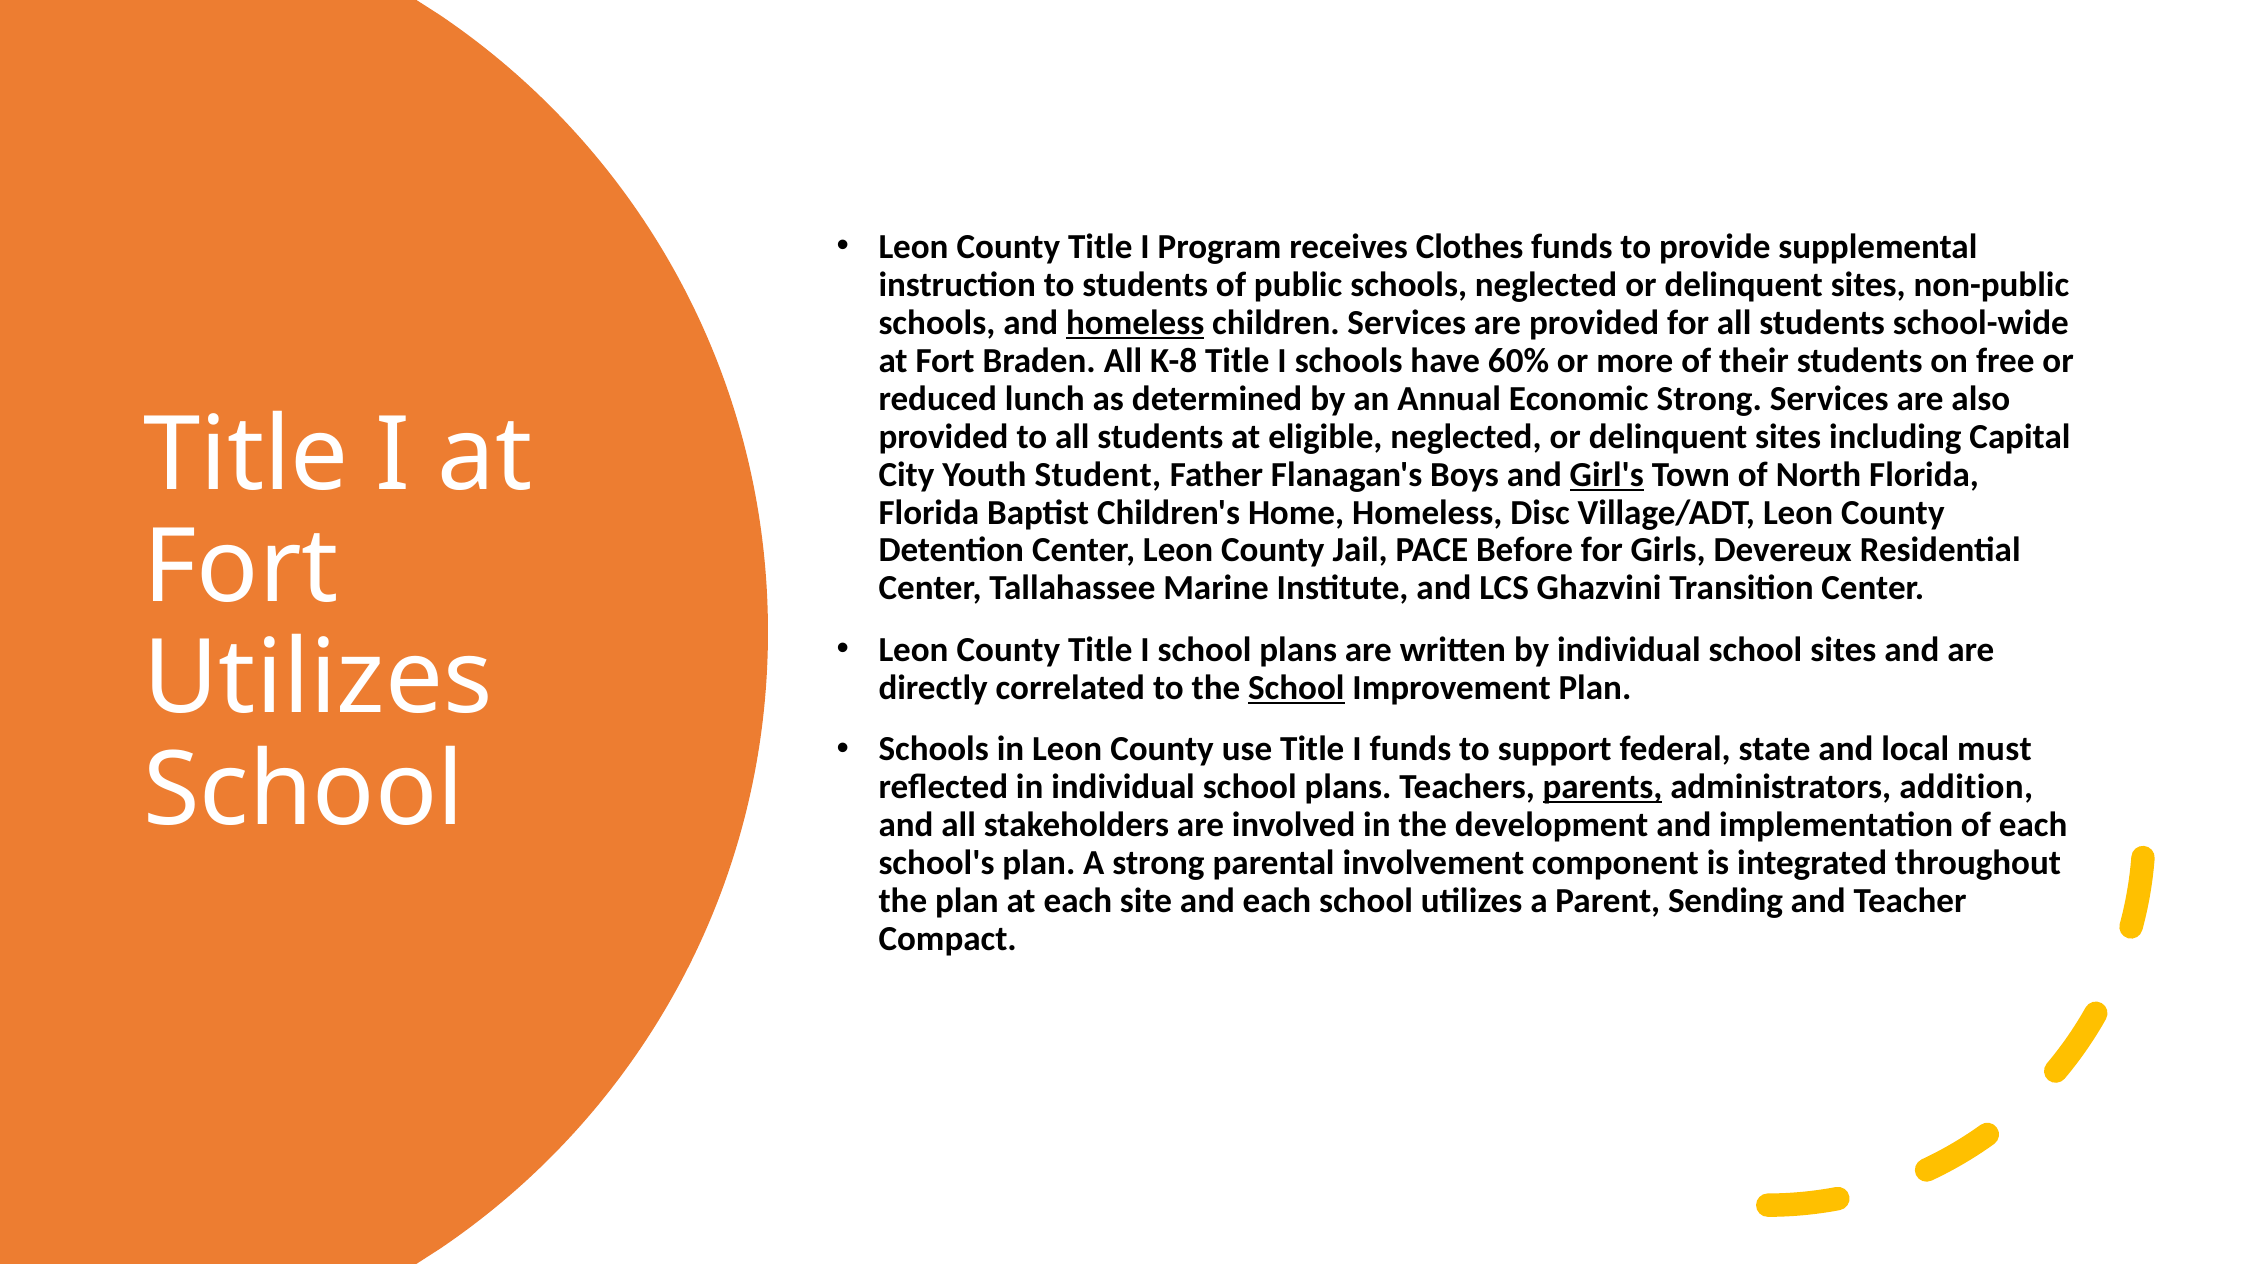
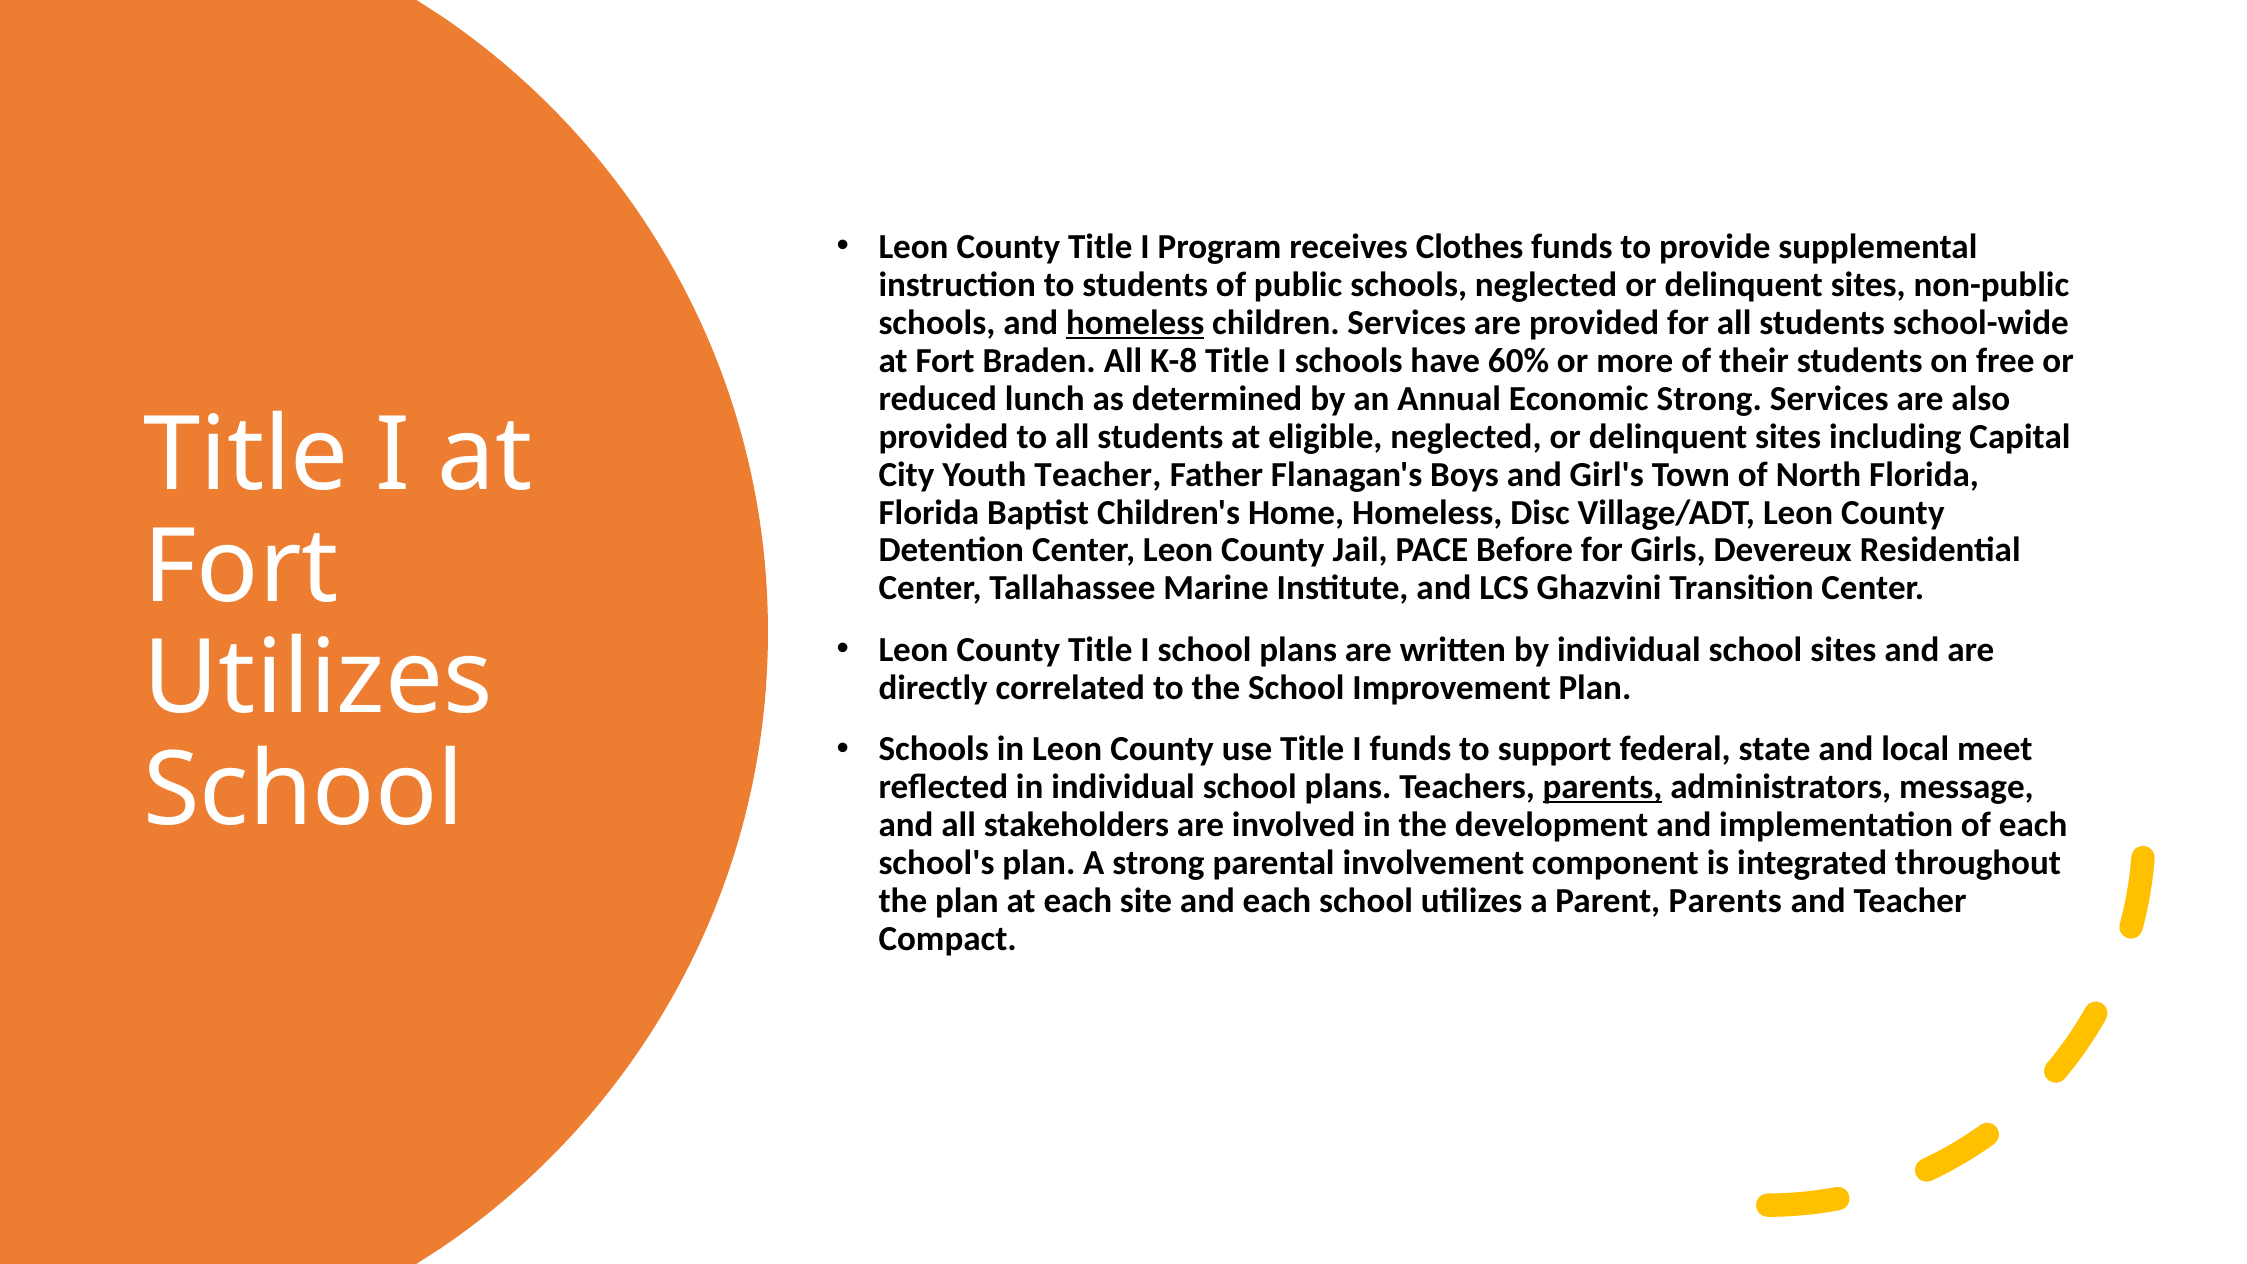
Youth Student: Student -> Teacher (1098, 474)
Girl's underline: present -> none (1607, 474)
School underline: present -> none (1296, 688)
must: must -> meet (1995, 749)
addition: addition -> message (1966, 787)
Parent Sending: Sending -> Parents (1725, 901)
